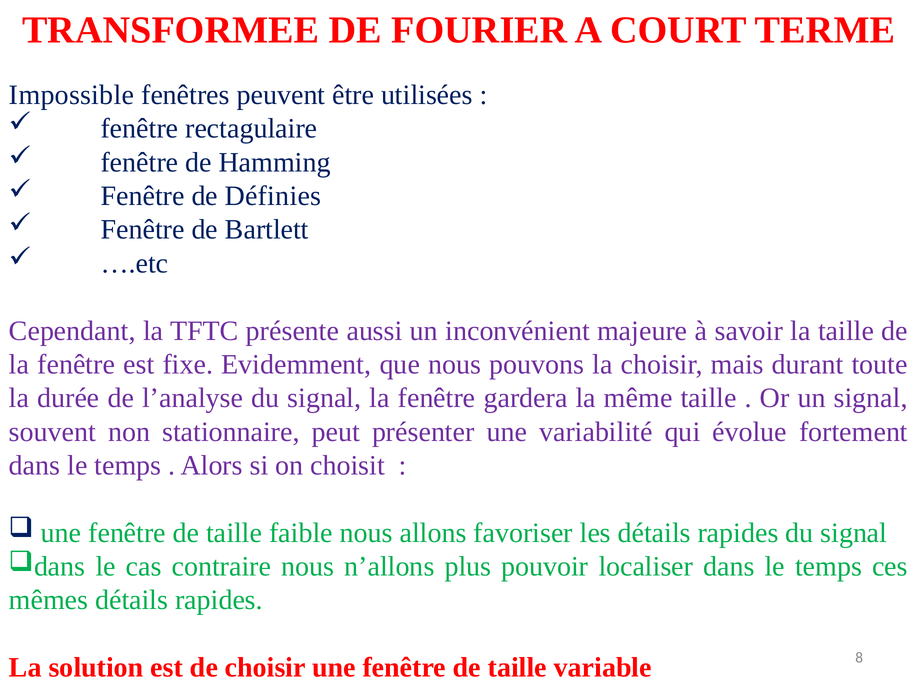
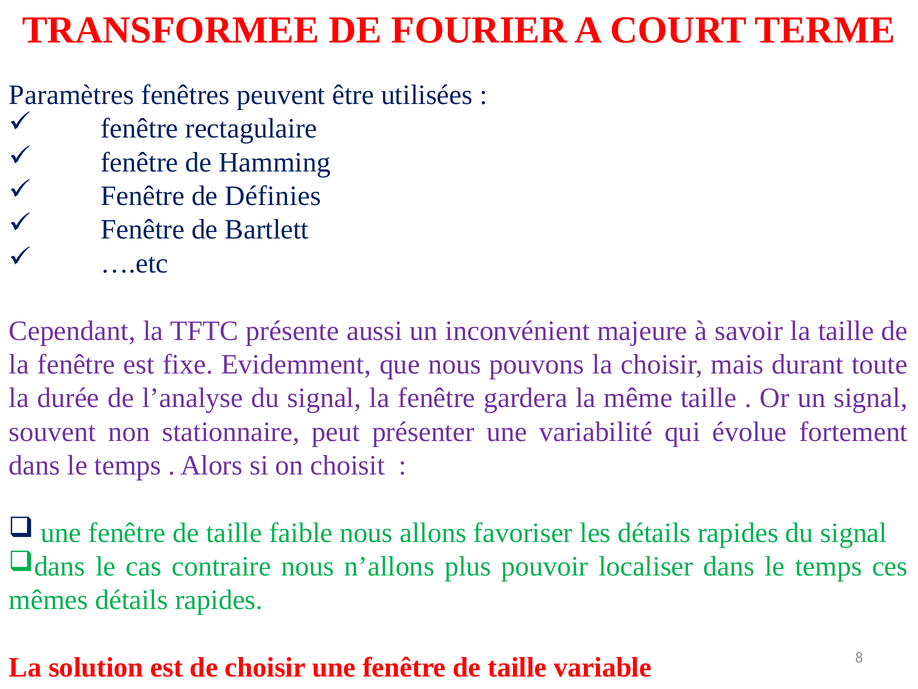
Impossible: Impossible -> Paramètres (72, 95)
